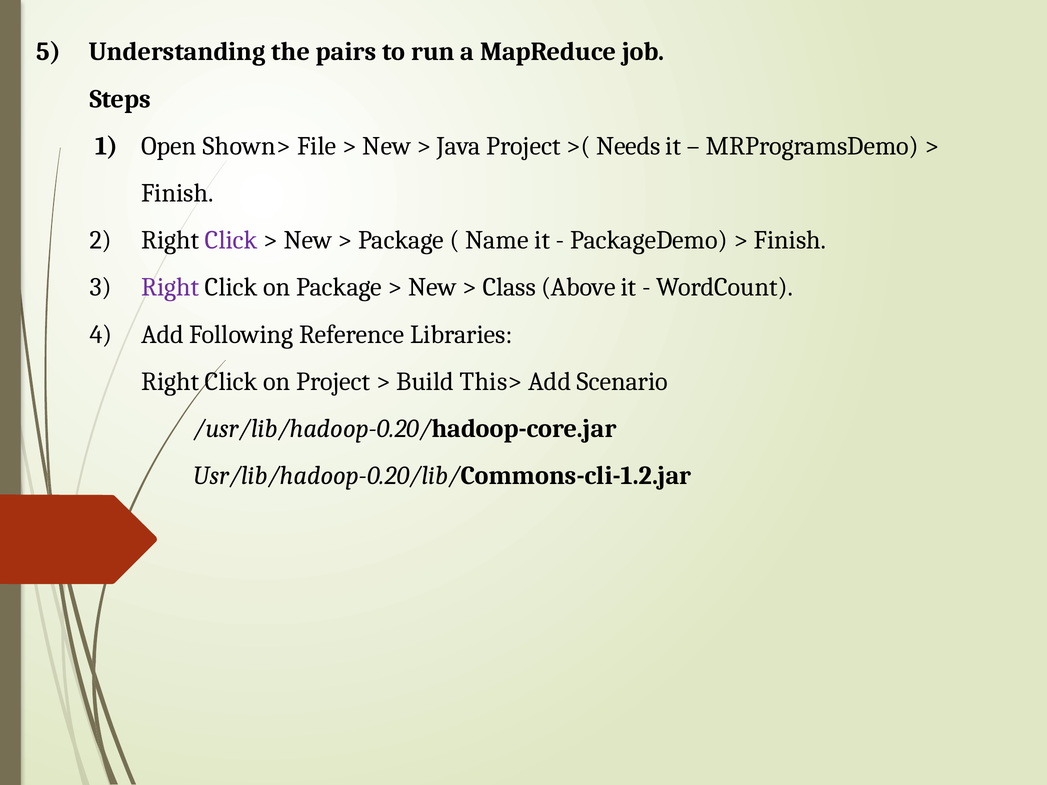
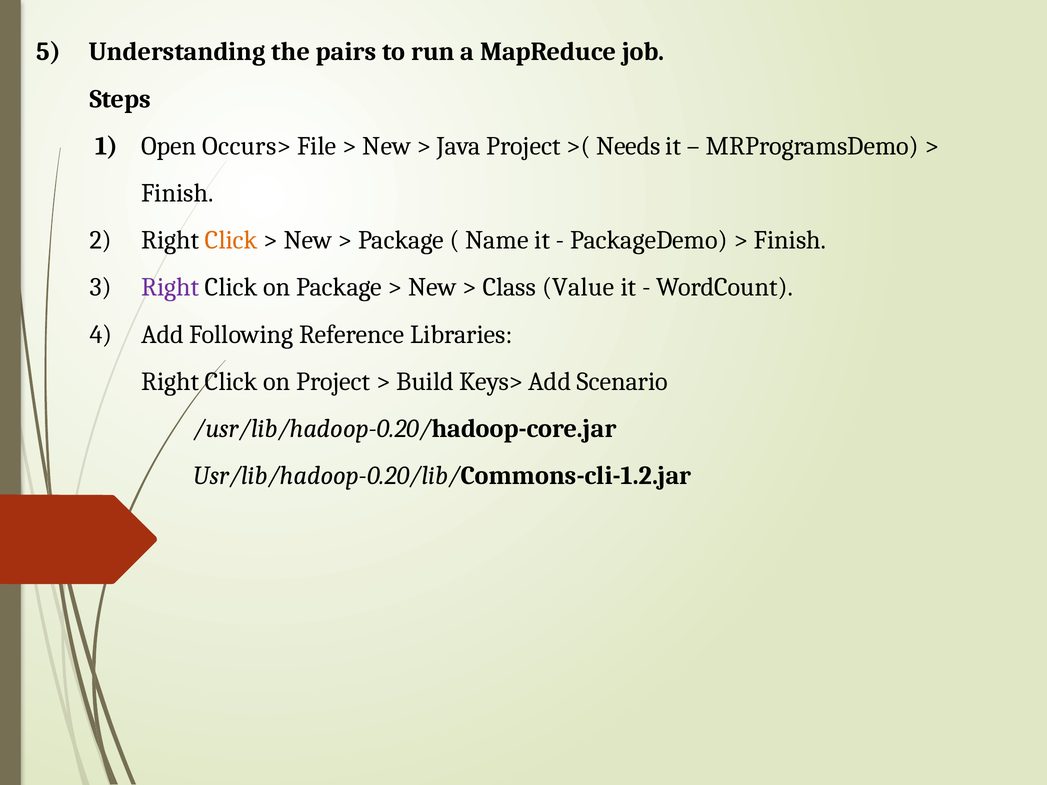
Shown>: Shown> -> Occurs> (247, 146)
Click colour: purple -> orange (231, 240)
Above: Above -> Value (578, 287)
This>: This> -> Keys> (491, 382)
